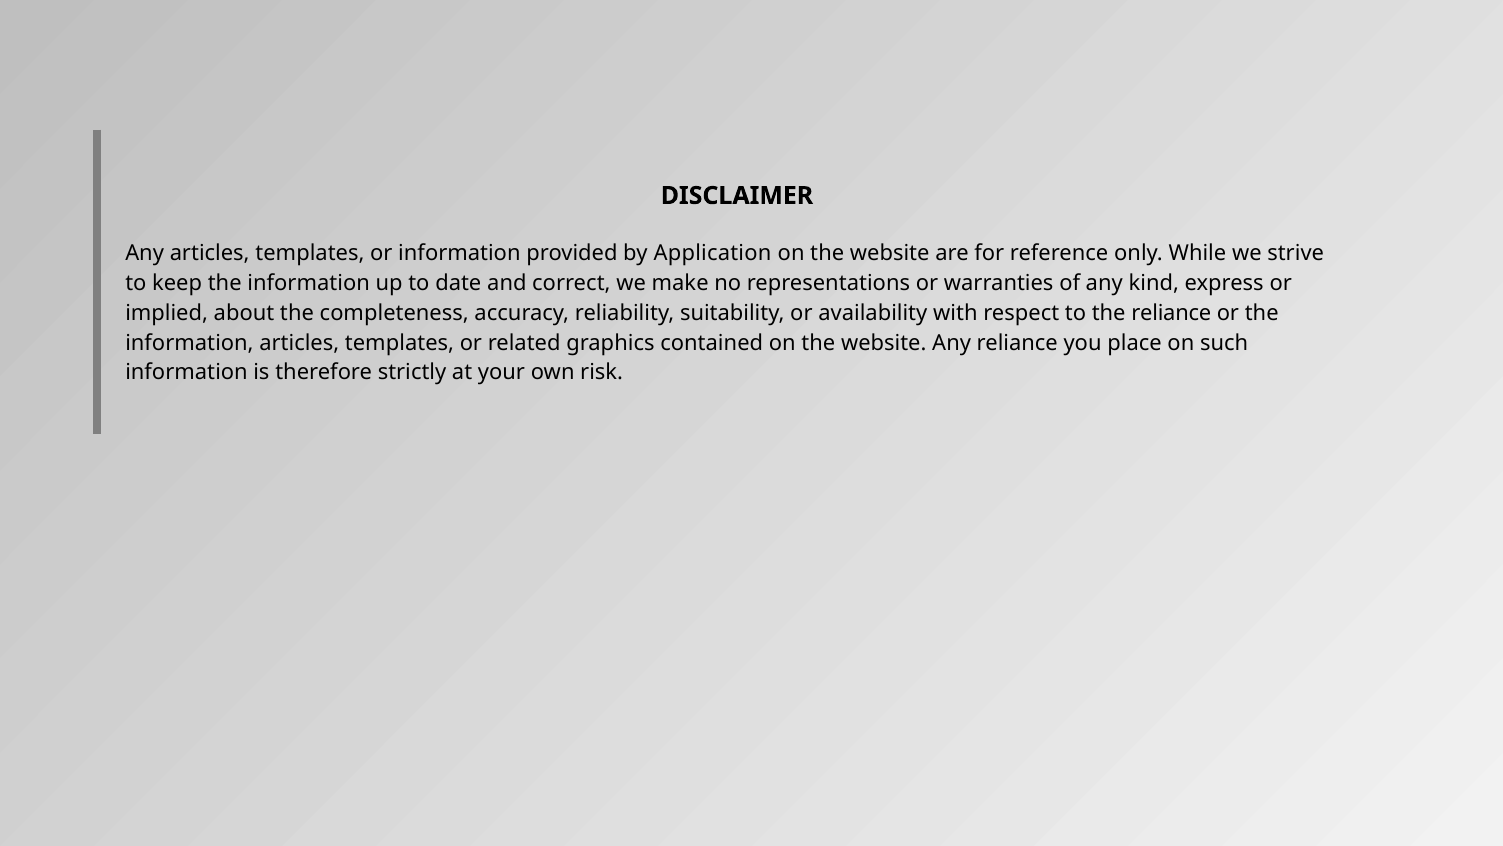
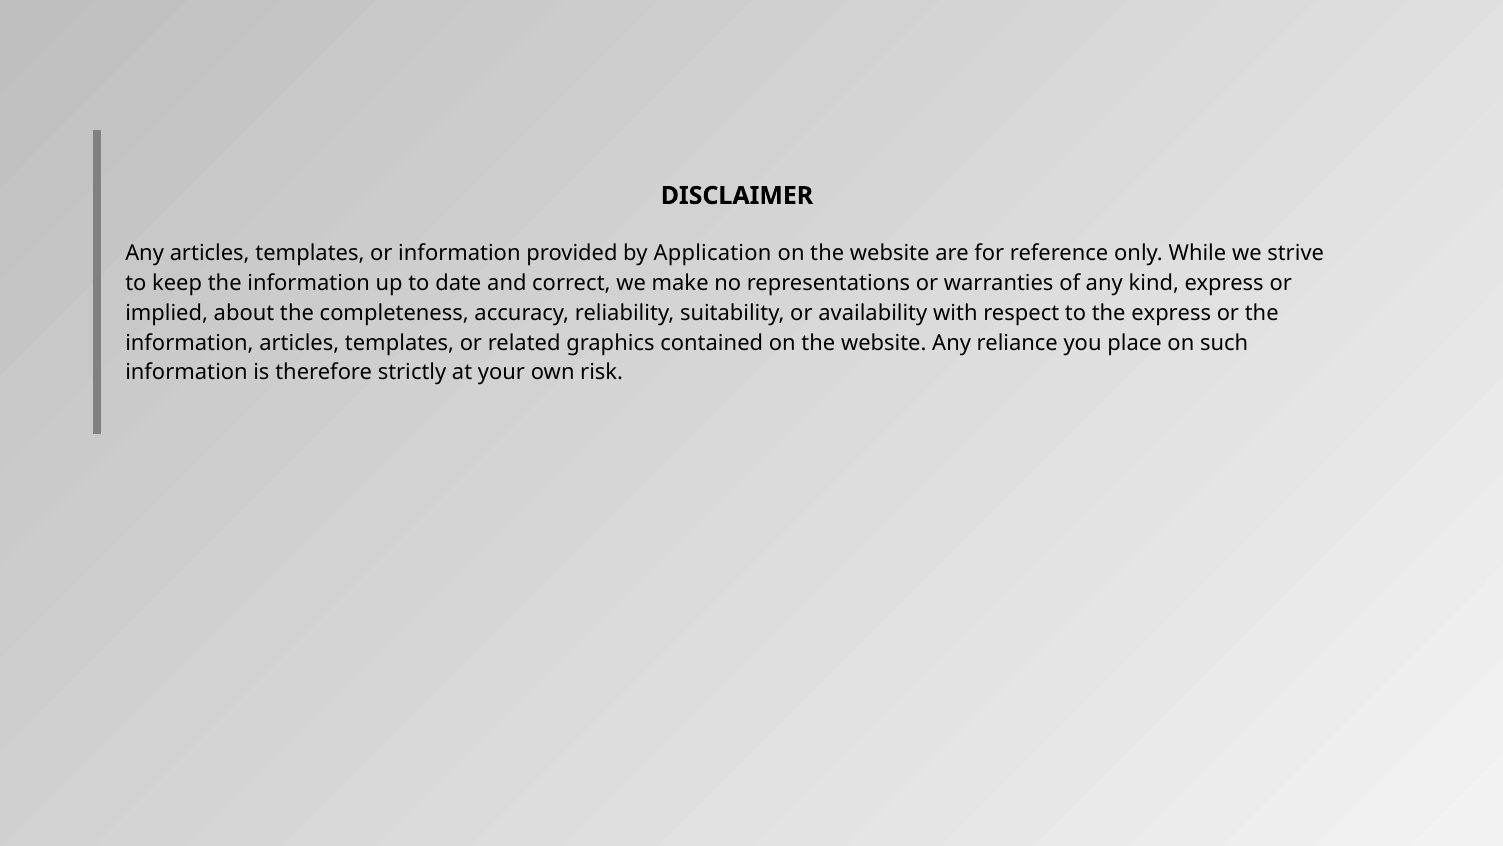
the reliance: reliance -> express (1171, 313)
